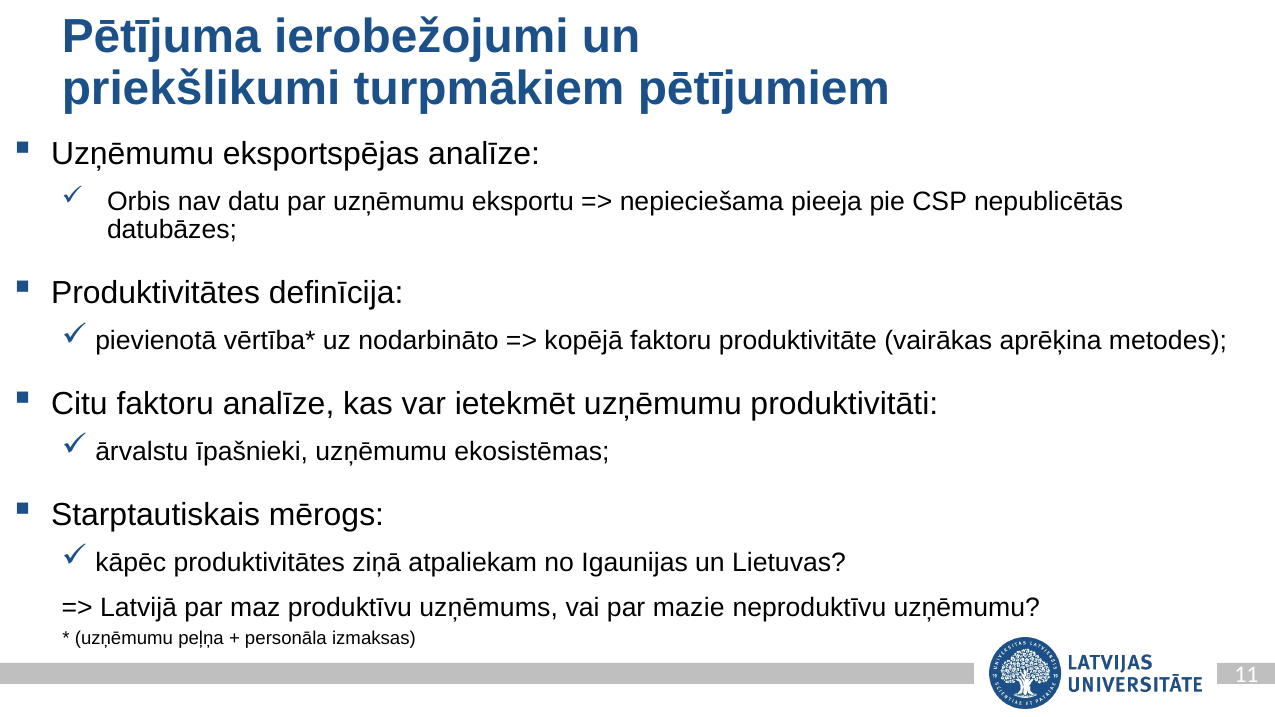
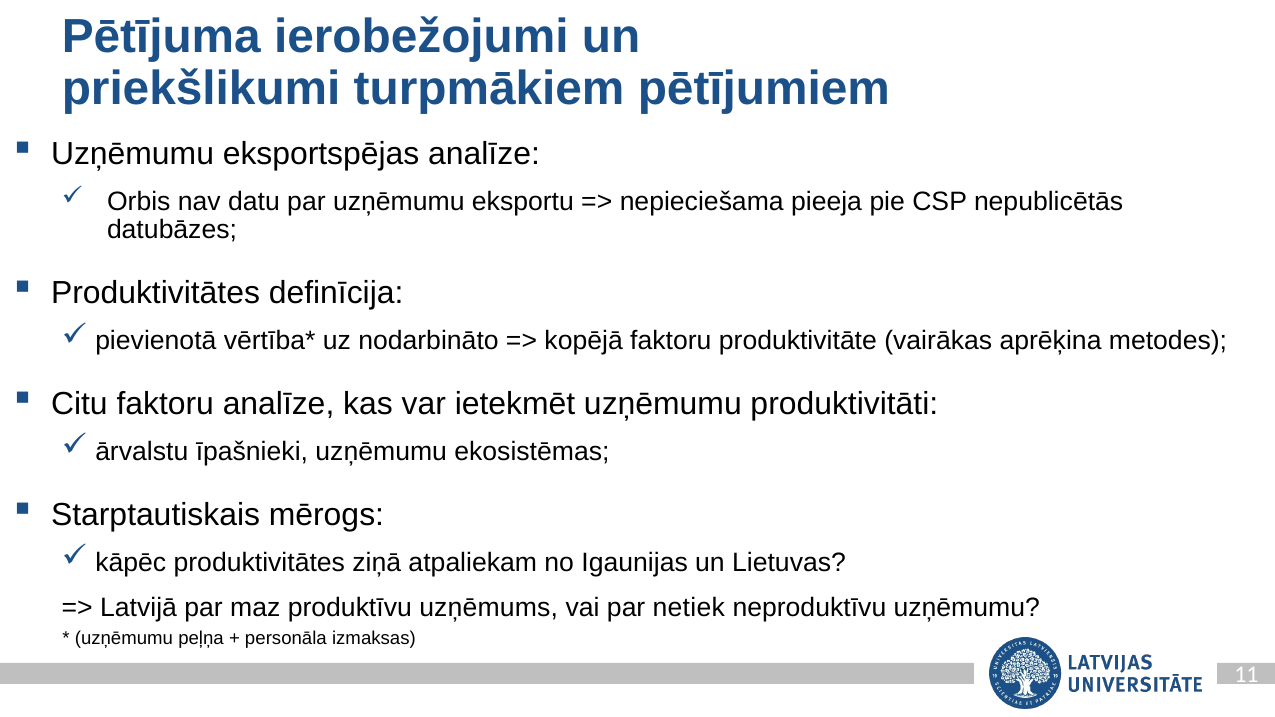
mazie: mazie -> netiek (689, 608)
